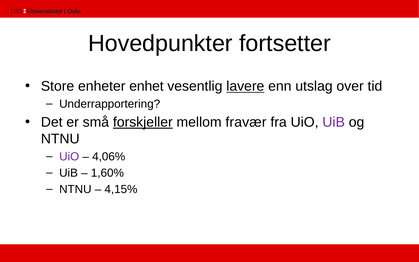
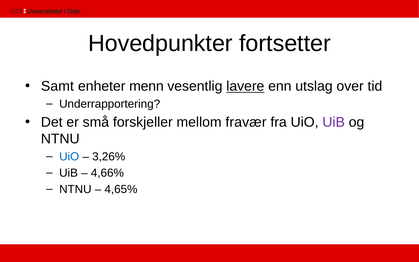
Store: Store -> Samt (57, 86)
enhet: enhet -> menn (146, 86)
forskjeller underline: present -> none (143, 122)
UiO colour: purple -> blue (69, 156)
4,06%: 4,06% -> 3,26% (109, 156)
1,60%: 1,60% -> 4,66% (107, 173)
4,15%: 4,15% -> 4,65% (121, 189)
